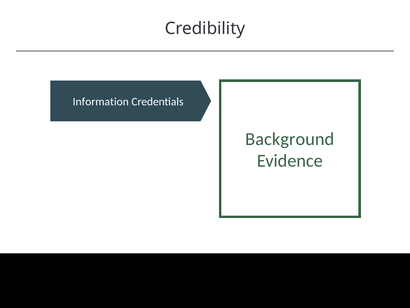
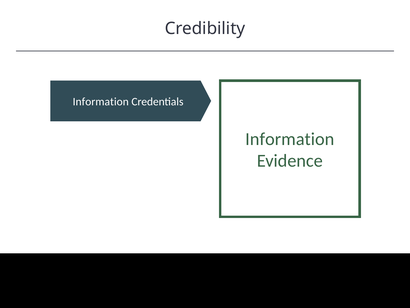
Background: Background -> Information (290, 139)
